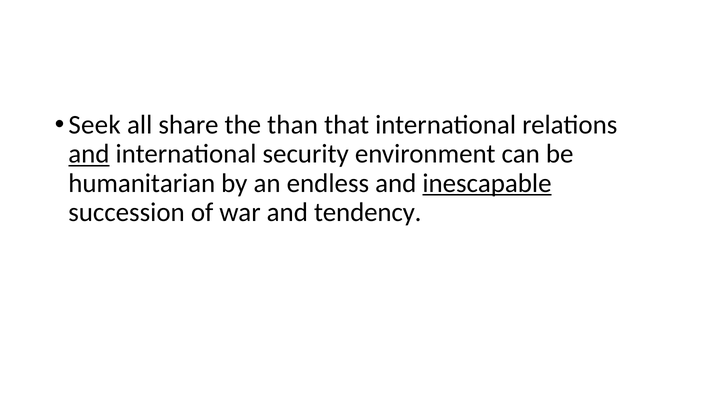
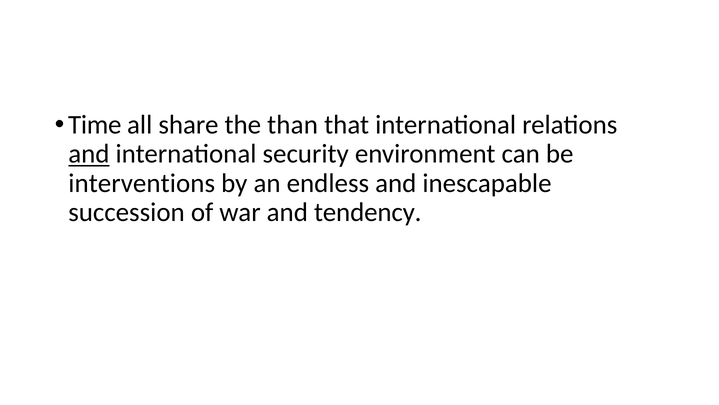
Seek: Seek -> Time (95, 125)
humanitarian: humanitarian -> interventions (142, 183)
inescapable underline: present -> none (487, 183)
